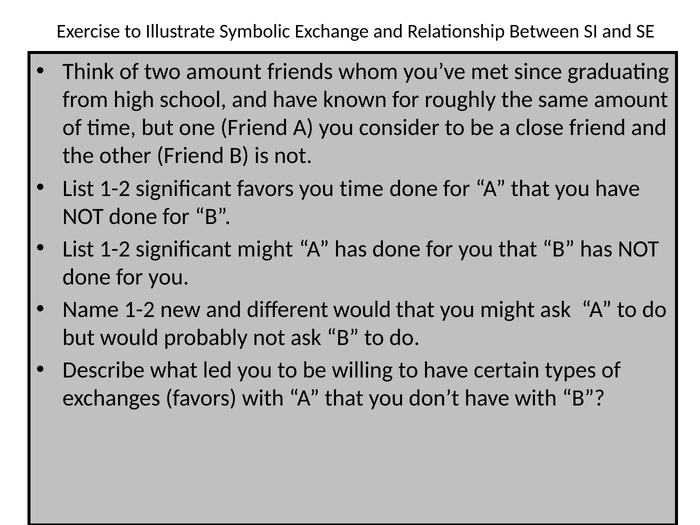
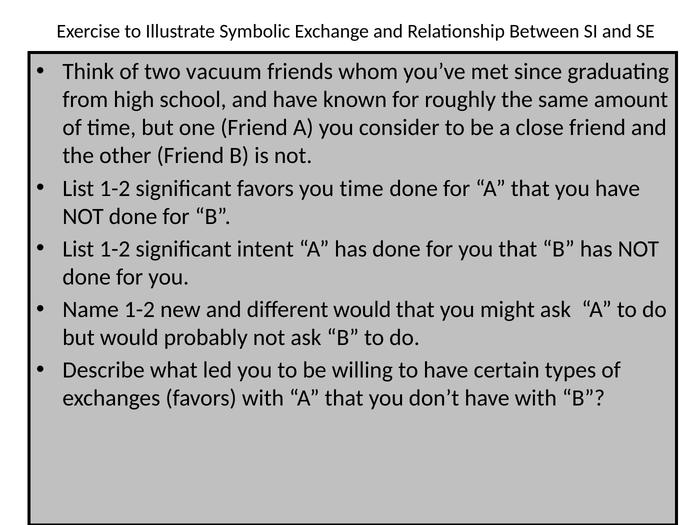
two amount: amount -> vacuum (224, 72)
significant might: might -> intent (265, 249)
